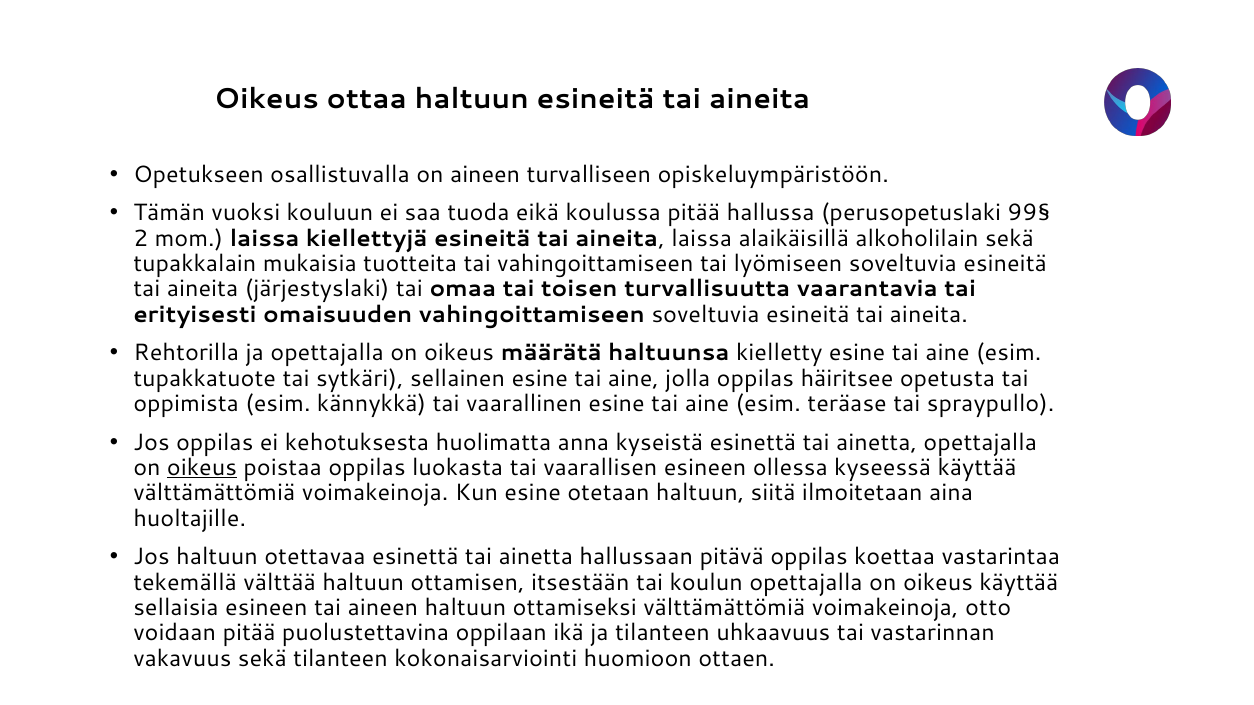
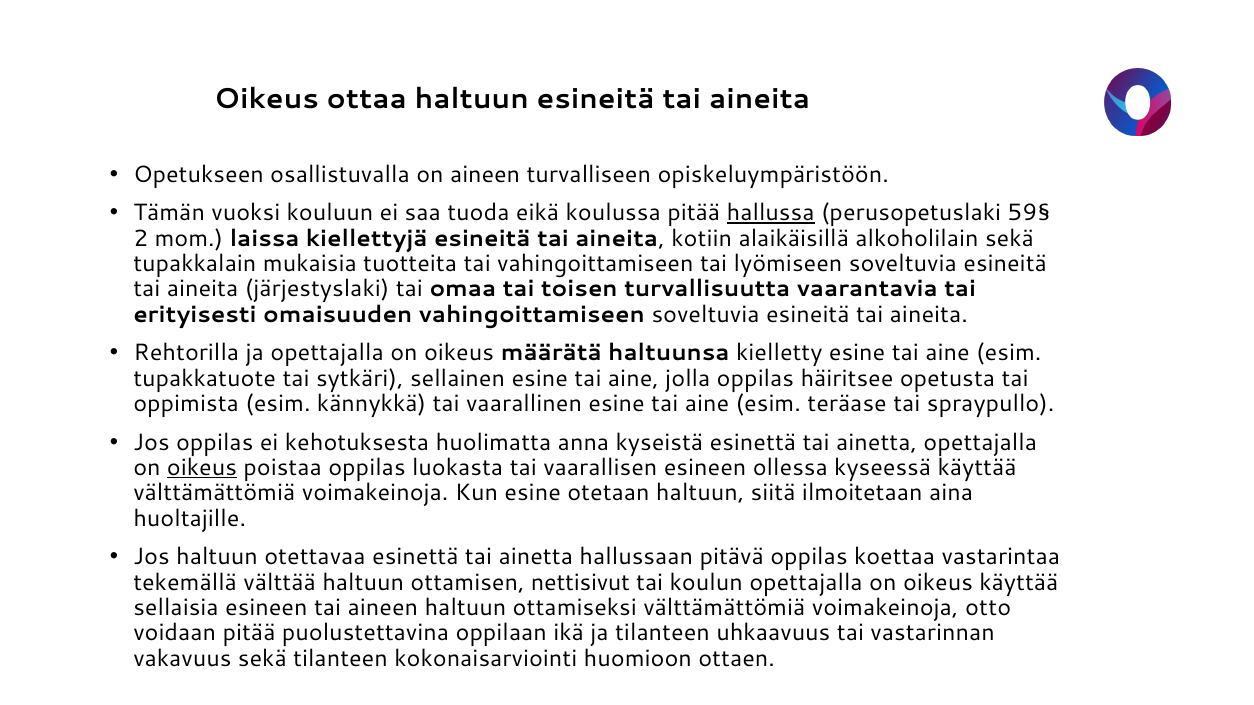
hallussa underline: none -> present (771, 213)
99§: 99§ -> 59§ (1029, 213)
aineita laissa: laissa -> kotiin (702, 239)
itsestään: itsestään -> nettisivut (580, 583)
